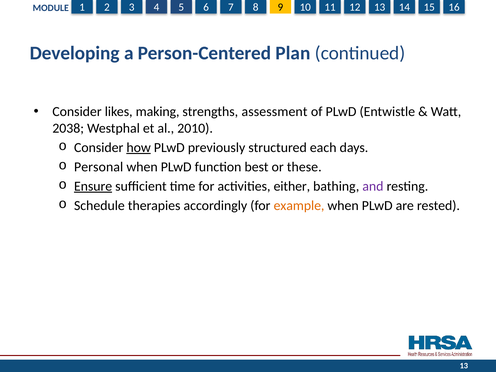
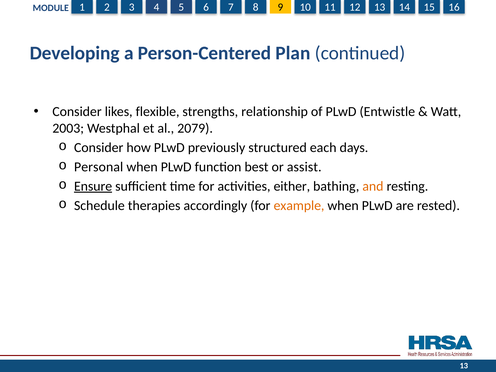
making: making -> flexible (158, 112)
assessment: assessment -> relationship (275, 112)
2038: 2038 -> 2003 (68, 128)
2010: 2010 -> 2079 (195, 128)
how underline: present -> none (139, 148)
these: these -> assist (304, 167)
and colour: purple -> orange (373, 186)
